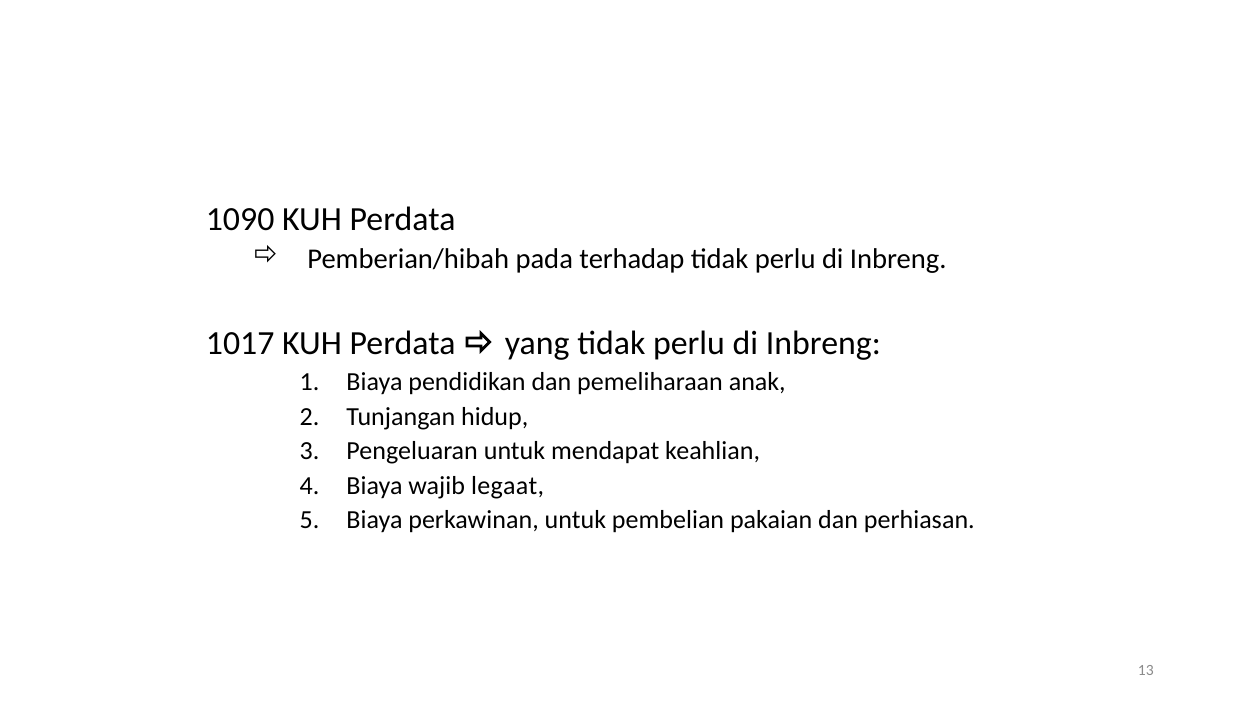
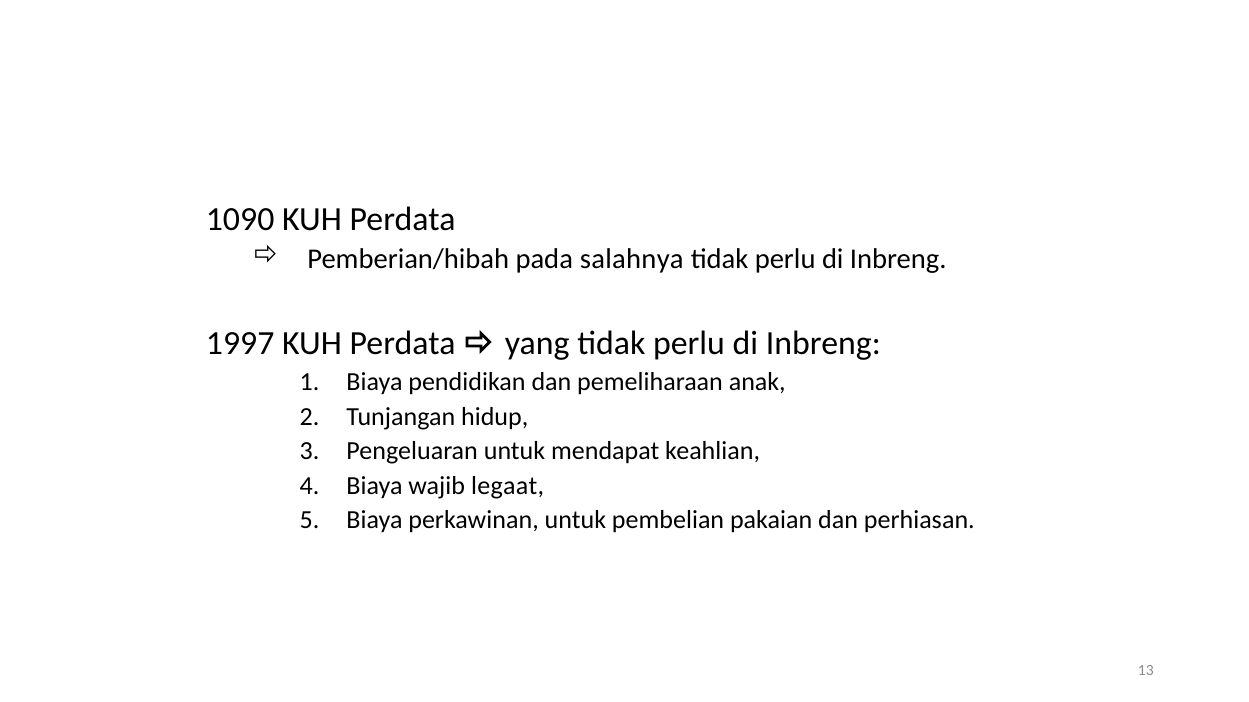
terhadap: terhadap -> salahnya (632, 259)
1017: 1017 -> 1997 (240, 343)
